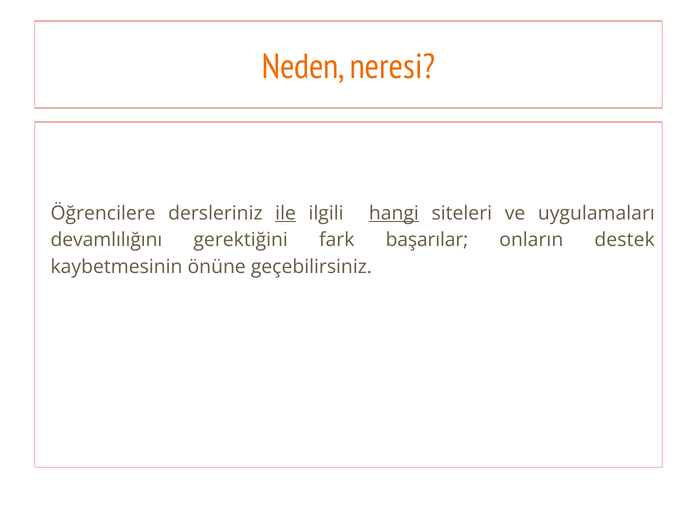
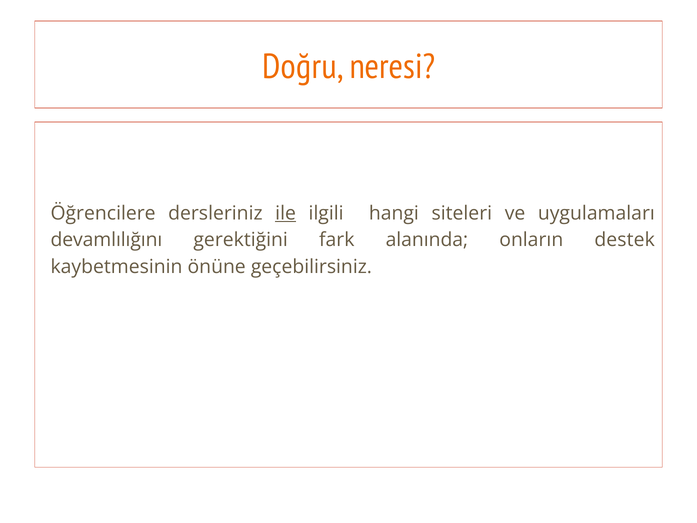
Neden: Neden -> Doğru (303, 67)
hangi underline: present -> none (394, 213)
başarılar: başarılar -> alanında (427, 240)
